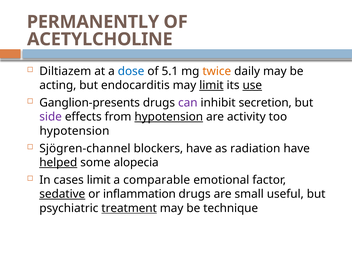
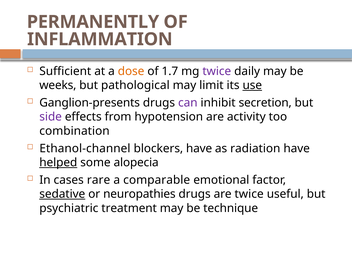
ACETYLCHOLINE: ACETYLCHOLINE -> INFLAMMATION (100, 39)
Diltiazem: Diltiazem -> Sufficient (65, 71)
dose colour: blue -> orange (131, 71)
5.1: 5.1 -> 1.7 (170, 71)
twice colour: orange -> purple (217, 71)
acting: acting -> weeks (58, 85)
endocarditis: endocarditis -> pathological (135, 85)
limit underline: present -> none (211, 85)
hypotension underline: present -> none (169, 117)
hypotension: hypotension -> combination (74, 131)
Sjögren‐channel: Sjögren‐channel -> Ethanol‐channel (85, 148)
cases limit: limit -> rare (99, 180)
inflammation: inflammation -> neuropathies (139, 194)
are small: small -> twice (249, 194)
treatment underline: present -> none (129, 208)
